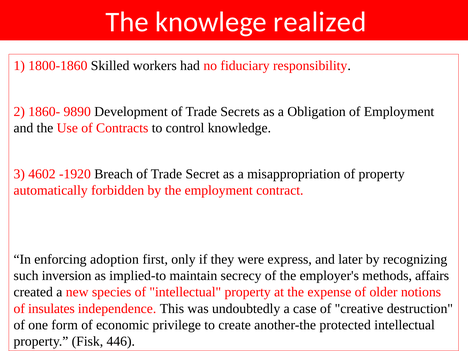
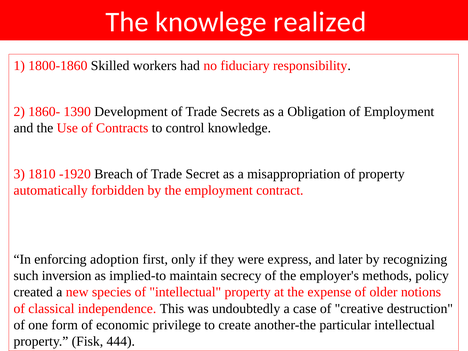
9890: 9890 -> 1390 (77, 112)
4602: 4602 -> 1810 (42, 174)
affairs: affairs -> policy (432, 276)
insulates: insulates -> classical (51, 309)
protected: protected -> particular (345, 325)
446: 446 -> 444 (121, 341)
